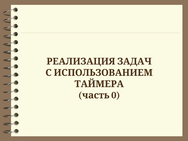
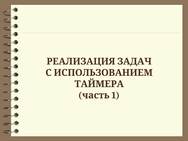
0: 0 -> 1 (116, 95)
